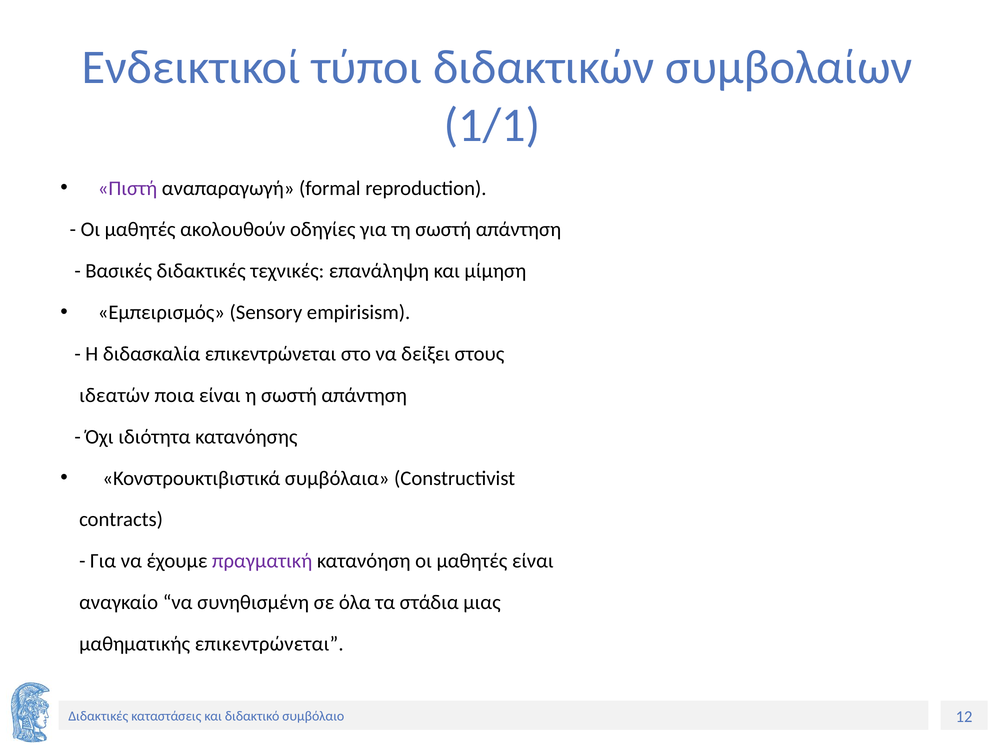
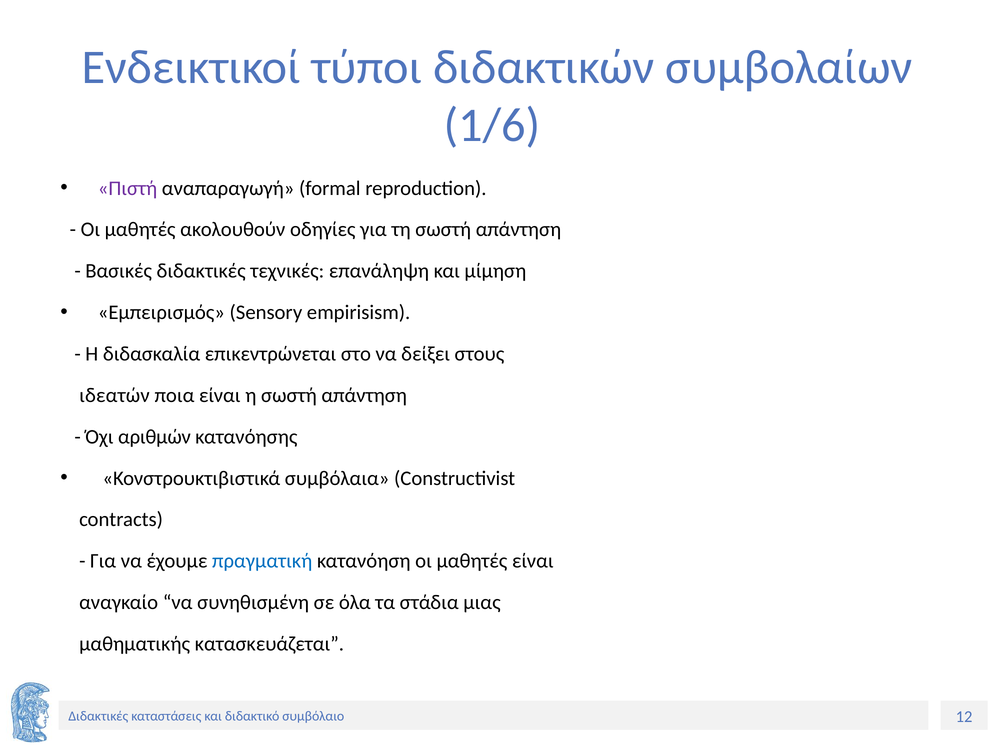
1/1: 1/1 -> 1/6 (492, 125)
ιδιότητα: ιδιότητα -> αριθμών (154, 437)
πραγματική colour: purple -> blue (262, 561)
μαθηματικής επικεντρώνεται: επικεντρώνεται -> κατασκευάζεται (269, 644)
